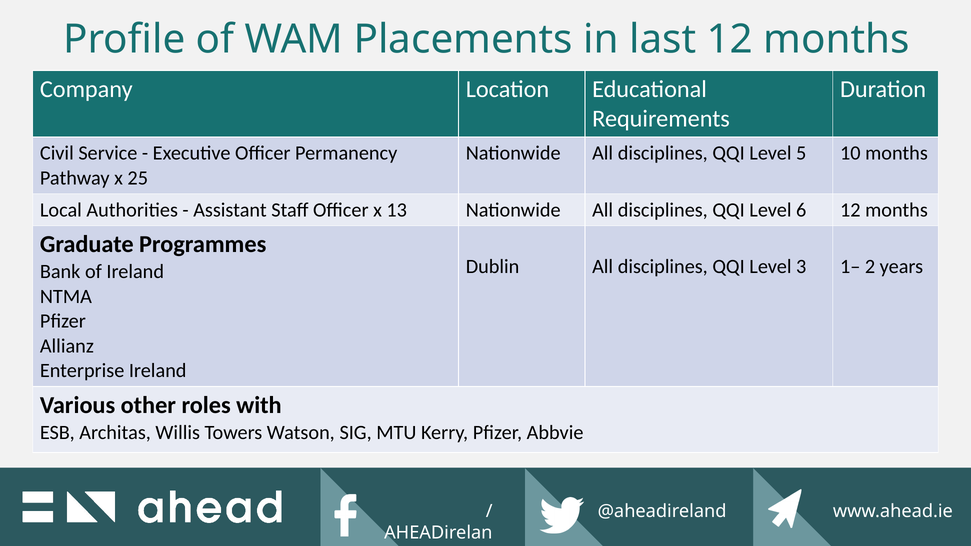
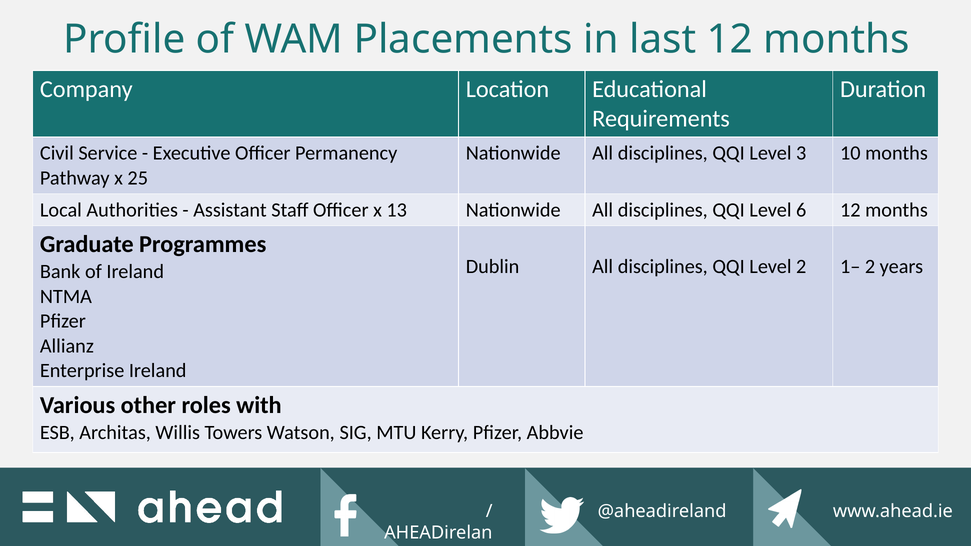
5: 5 -> 3 (801, 153)
Level 3: 3 -> 2 (801, 267)
